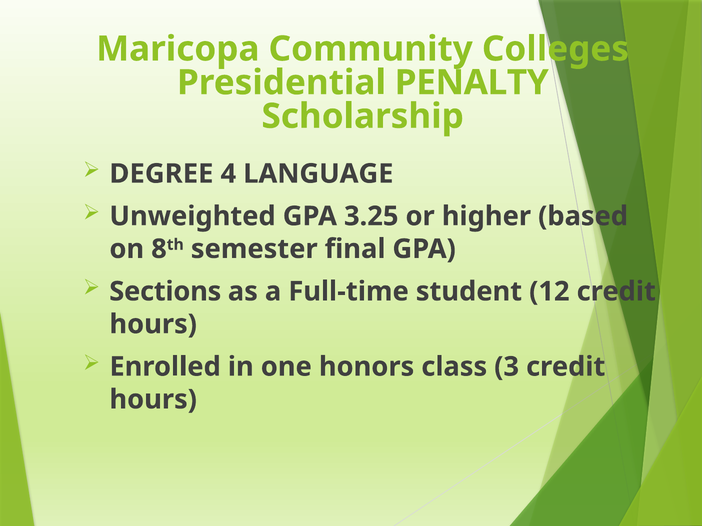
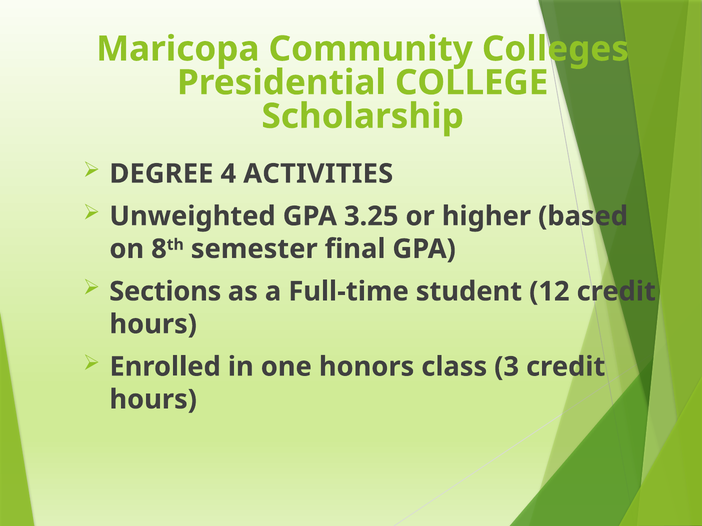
PENALTY: PENALTY -> COLLEGE (472, 83)
LANGUAGE: LANGUAGE -> ACTIVITIES (318, 174)
